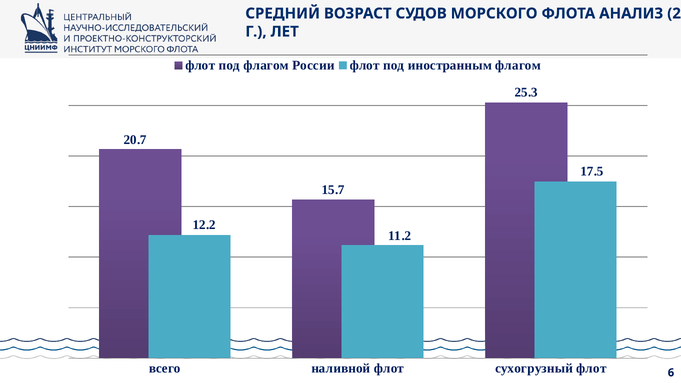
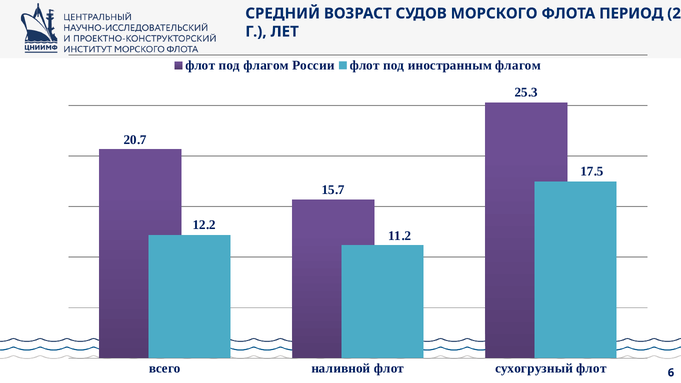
АНАЛИЗ: АНАЛИЗ -> ПЕРИОД (631, 13)
